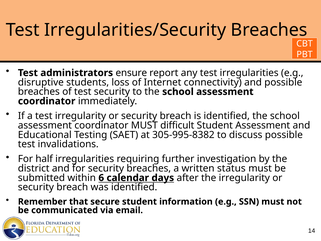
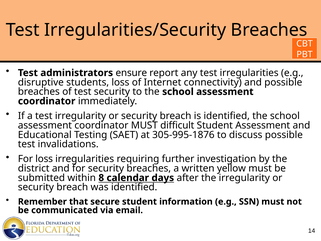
305-995-8382: 305-995-8382 -> 305-995-1876 (183, 135)
For half: half -> loss (44, 159)
status: status -> yellow (231, 168)
6: 6 -> 8 (101, 178)
